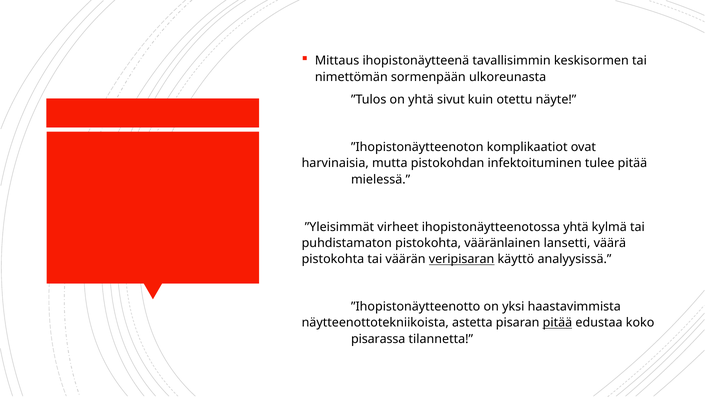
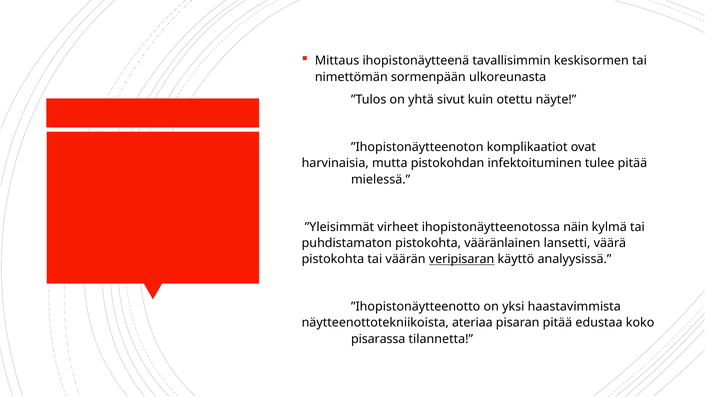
ihopistonäytteenotossa yhtä: yhtä -> näin (576, 227)
astetta: astetta -> ateriaa (472, 323)
pitää underline: present -> none (557, 323)
